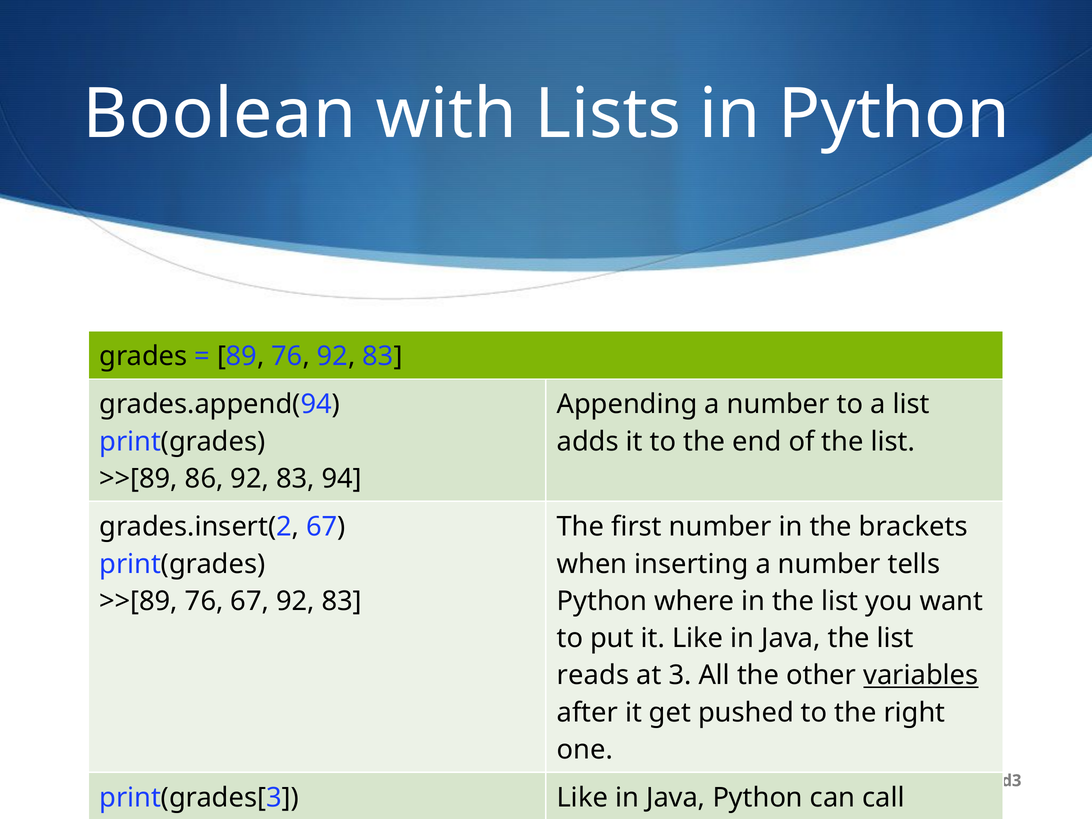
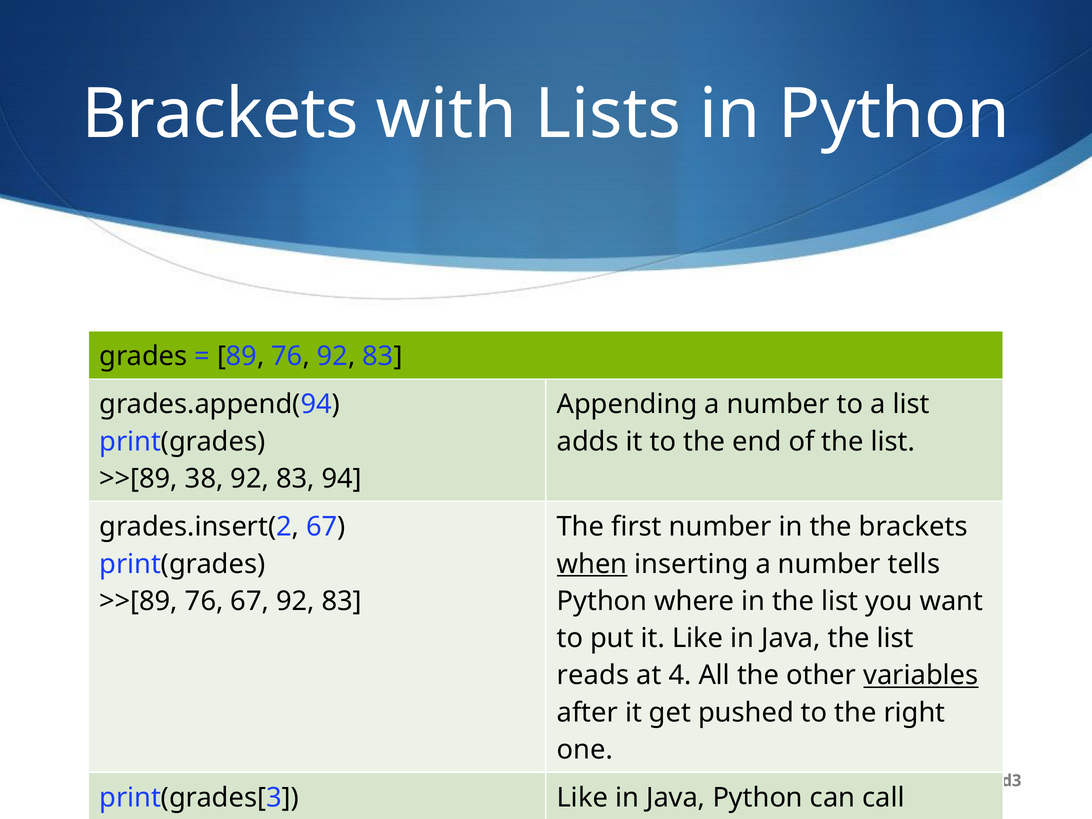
Boolean: Boolean -> Brackets (220, 114)
86: 86 -> 38 (204, 479)
when underline: none -> present (592, 564)
3: 3 -> 4 (680, 675)
